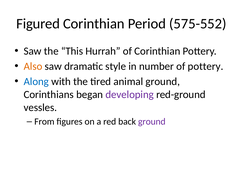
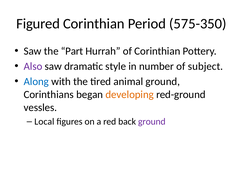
575-552: 575-552 -> 575-350 (198, 23)
This: This -> Part (72, 51)
Also colour: orange -> purple (33, 66)
of pottery: pottery -> subject (206, 66)
developing colour: purple -> orange (130, 94)
From: From -> Local (44, 121)
